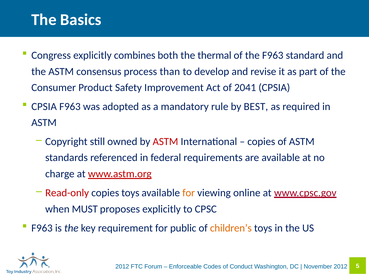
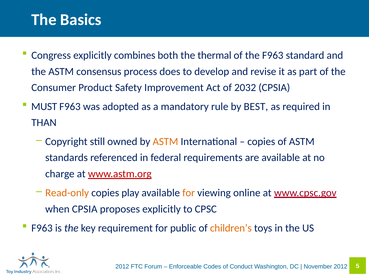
than: than -> does (170, 71)
2041: 2041 -> 2032 (245, 88)
CPSIA: CPSIA -> MUST (44, 106)
ASTM: ASTM -> THAN (44, 123)
ASTM colour: red -> orange (165, 141)
Read-only colour: red -> orange (67, 193)
copies toys: toys -> play (130, 193)
when MUST: MUST -> CPSIA (85, 209)
